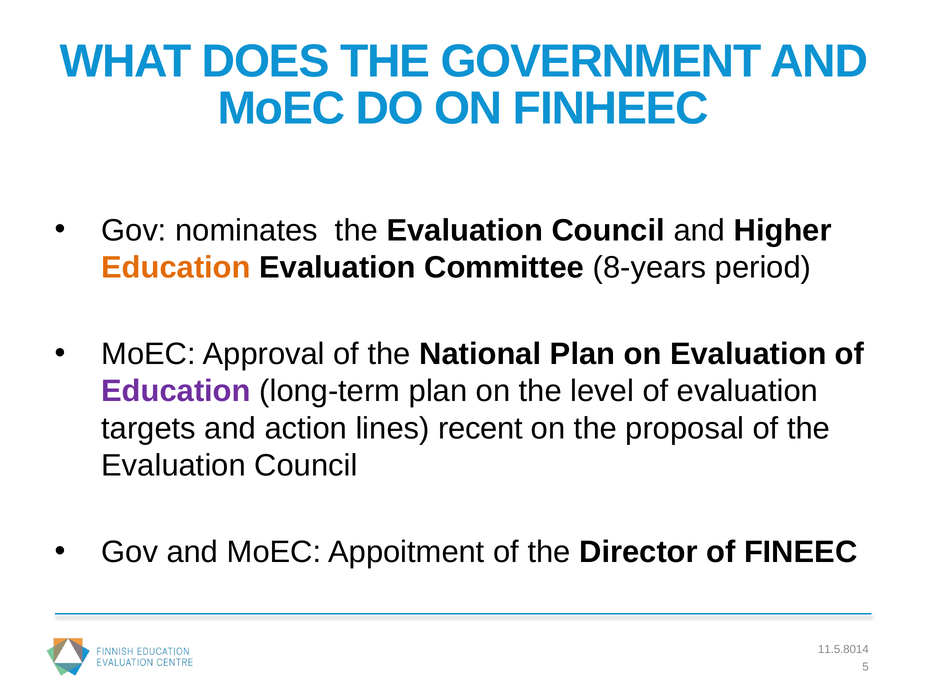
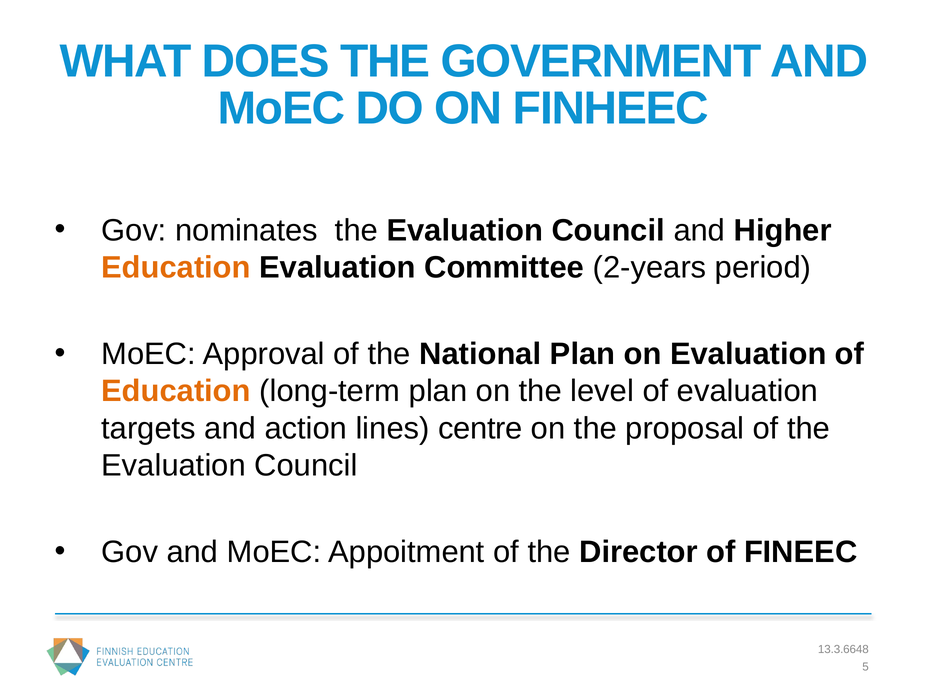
8-years: 8-years -> 2-years (650, 268)
Education colour: purple -> orange (176, 391)
recent: recent -> centre (480, 428)
11.5.8014: 11.5.8014 -> 13.3.6648 (843, 649)
